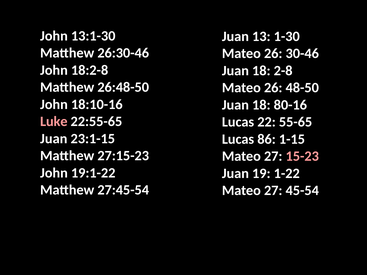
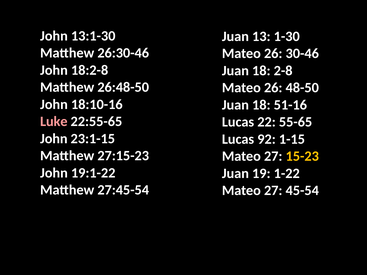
80-16: 80-16 -> 51-16 (290, 105)
Juan: Juan -> John (54, 139)
86: 86 -> 92 (267, 139)
15-23 colour: pink -> yellow (302, 156)
